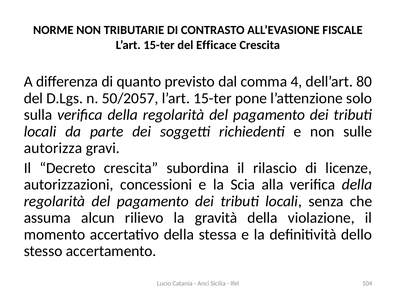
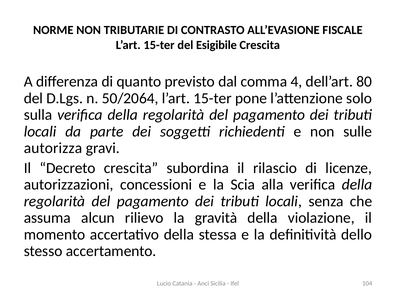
Efficace: Efficace -> Esigibile (216, 45)
50/2057: 50/2057 -> 50/2064 (130, 98)
